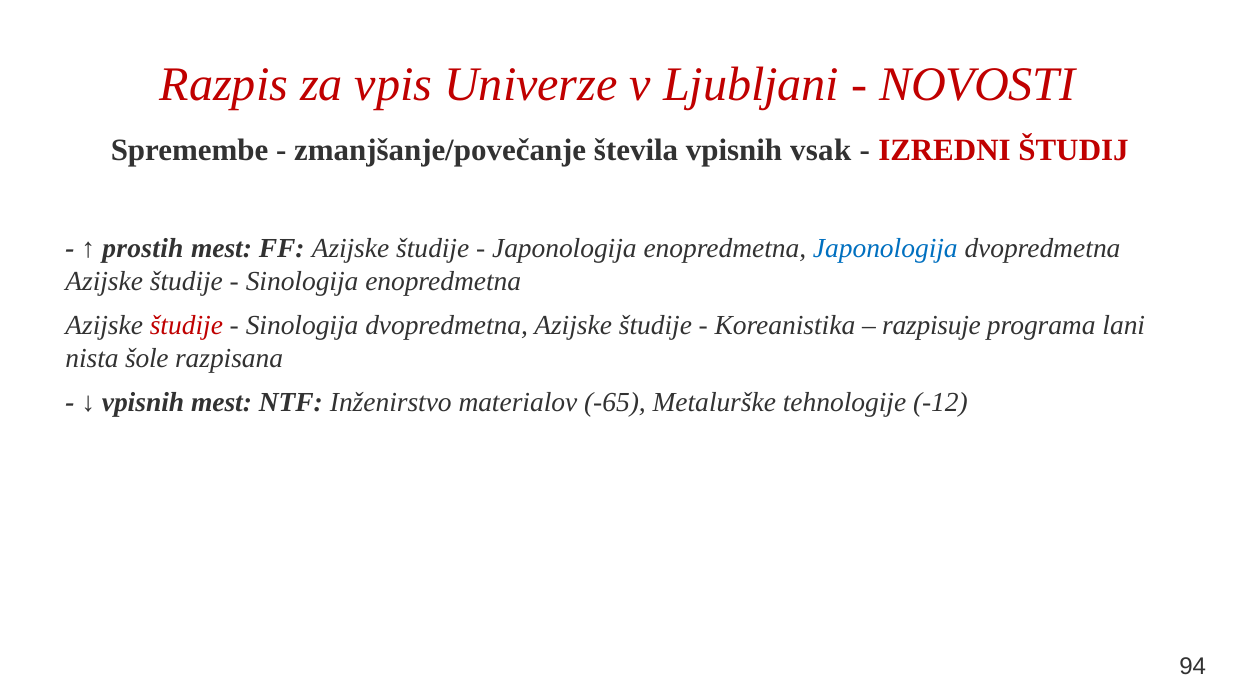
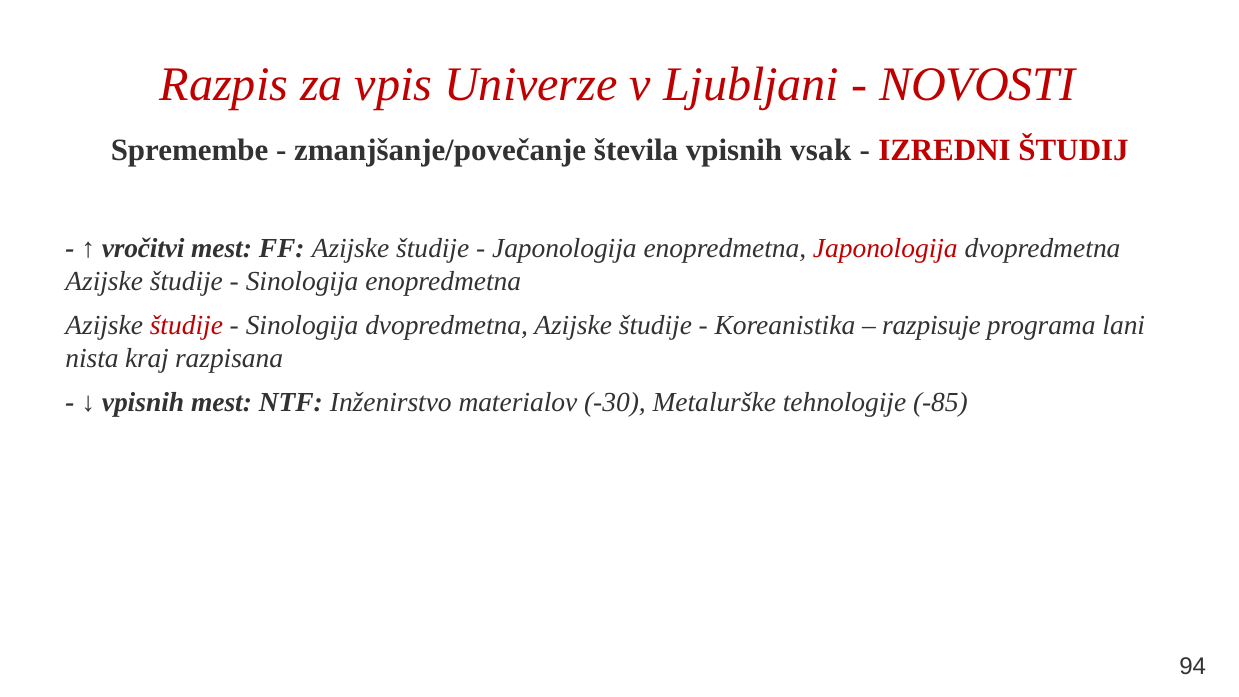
prostih: prostih -> vročitvi (143, 248)
Japonologija colour: blue -> red (885, 248)
šole: šole -> kraj (147, 358)
-65: -65 -> -30 (615, 402)
-12: -12 -> -85 (940, 402)
